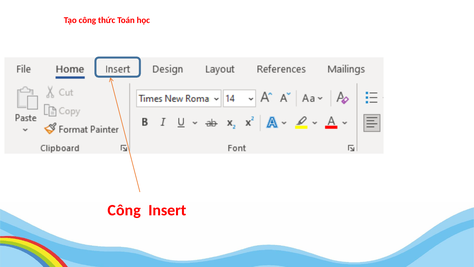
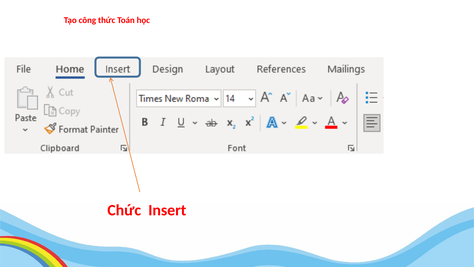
Công: Công -> Chức (124, 210)
